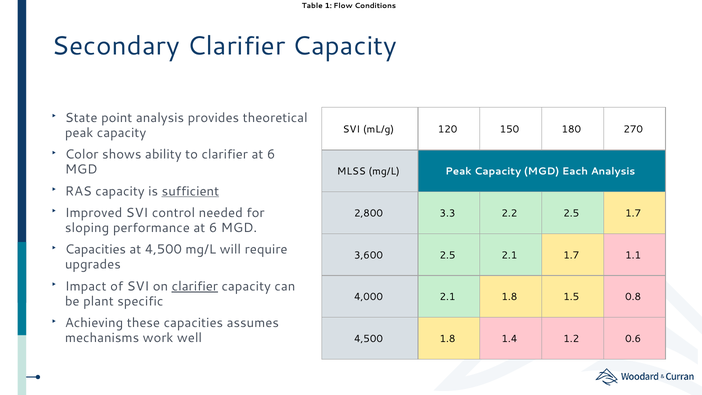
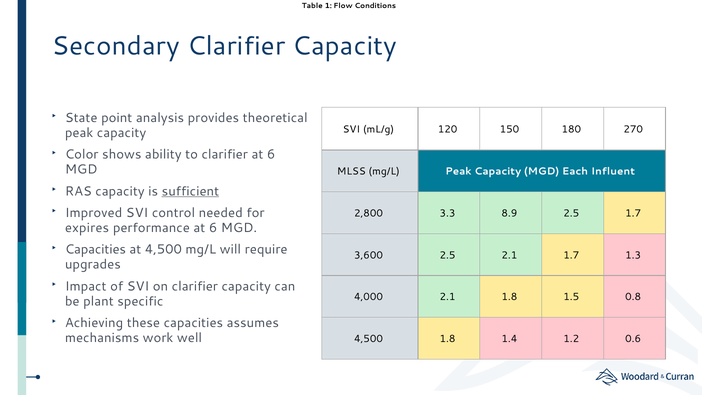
Each Analysis: Analysis -> Influent (613, 171)
2.2: 2.2 -> 8.9 (509, 213)
sloping: sloping -> expires (87, 228)
1.1: 1.1 -> 1.3 (633, 255)
clarifier underline: present -> none (195, 286)
